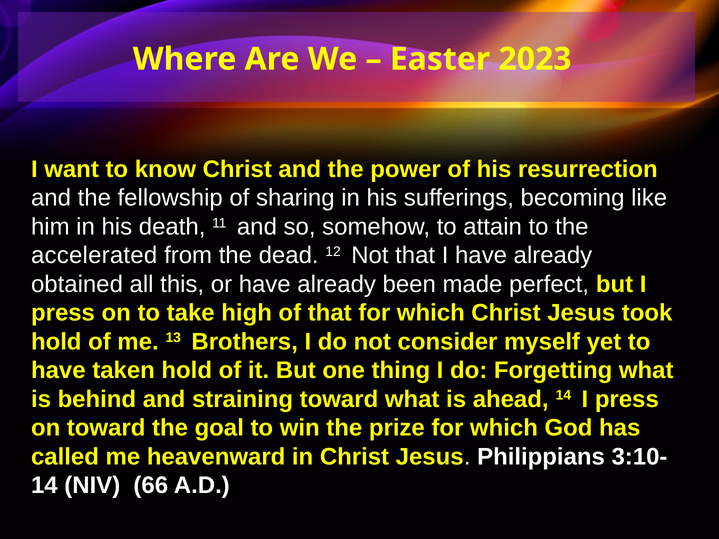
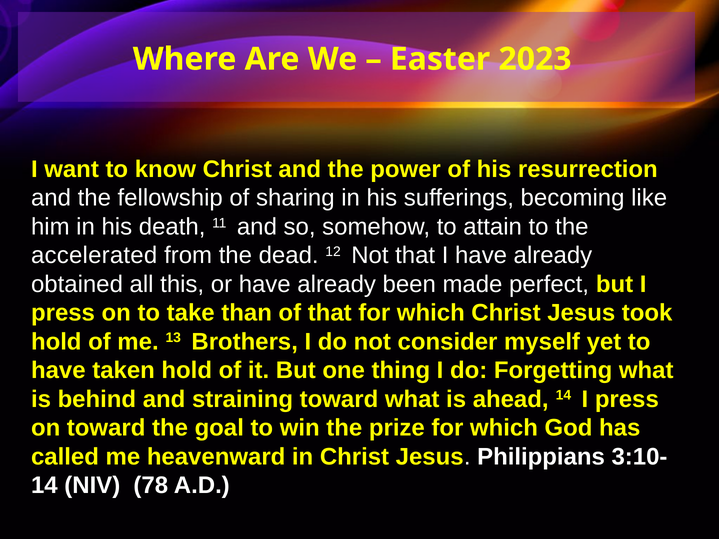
high: high -> than (247, 313)
66: 66 -> 78 (151, 486)
